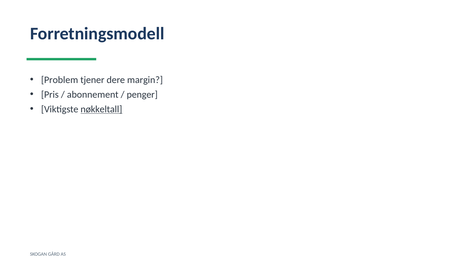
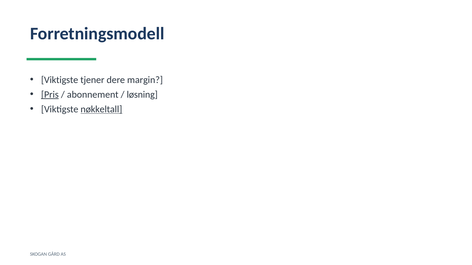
Problem: Problem -> Viktigste (60, 80)
Pris underline: none -> present (50, 95)
penger: penger -> løsning (142, 95)
